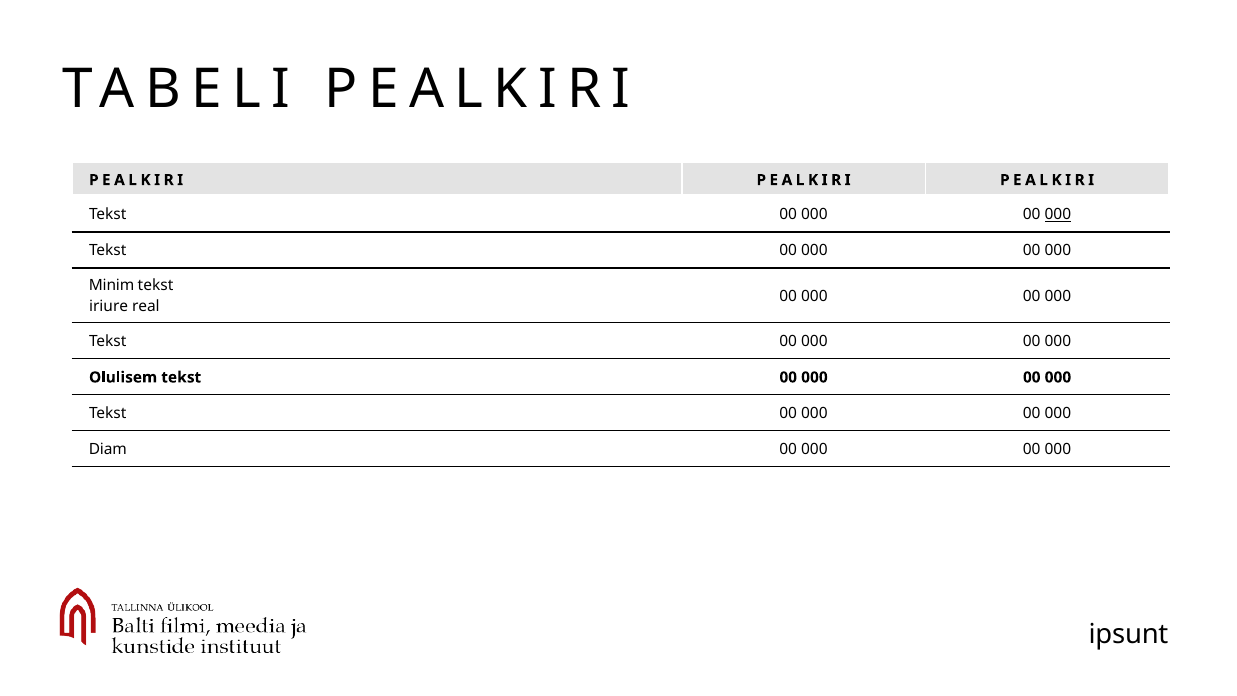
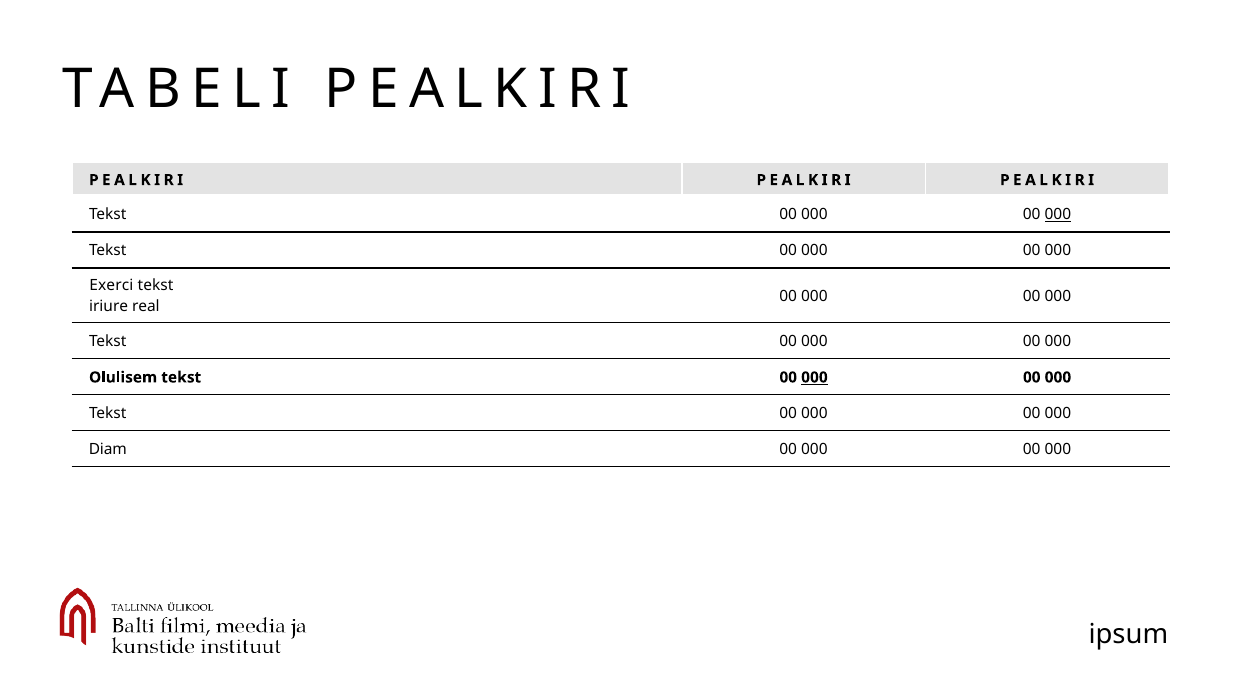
Minim: Minim -> Exerci (111, 285)
000 underline: none -> present (814, 377)
ipsunt: ipsunt -> ipsum (1128, 635)
